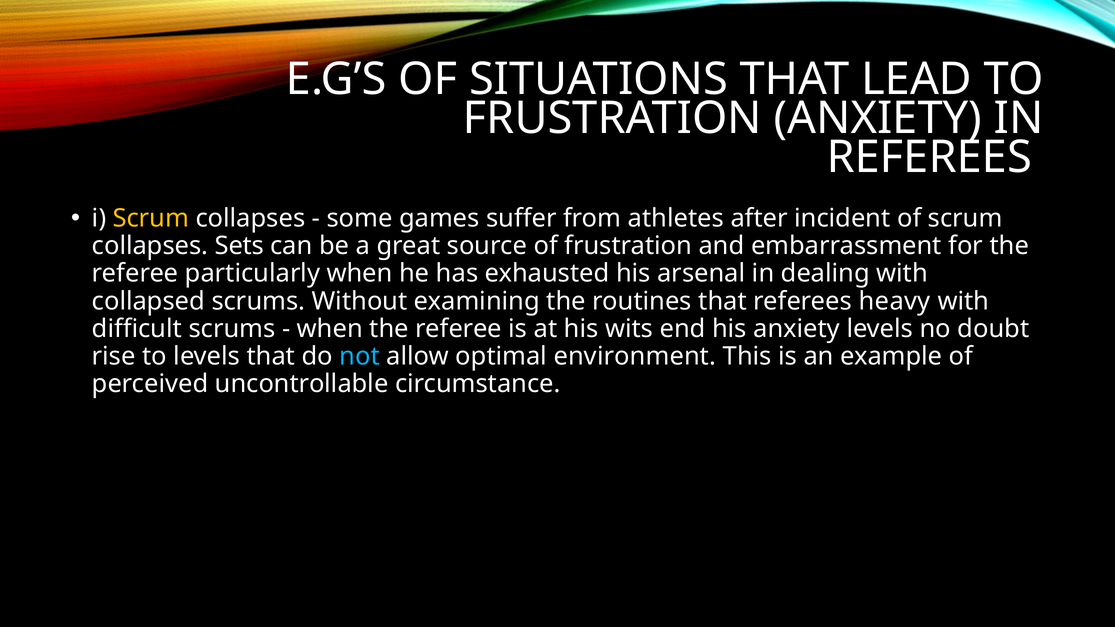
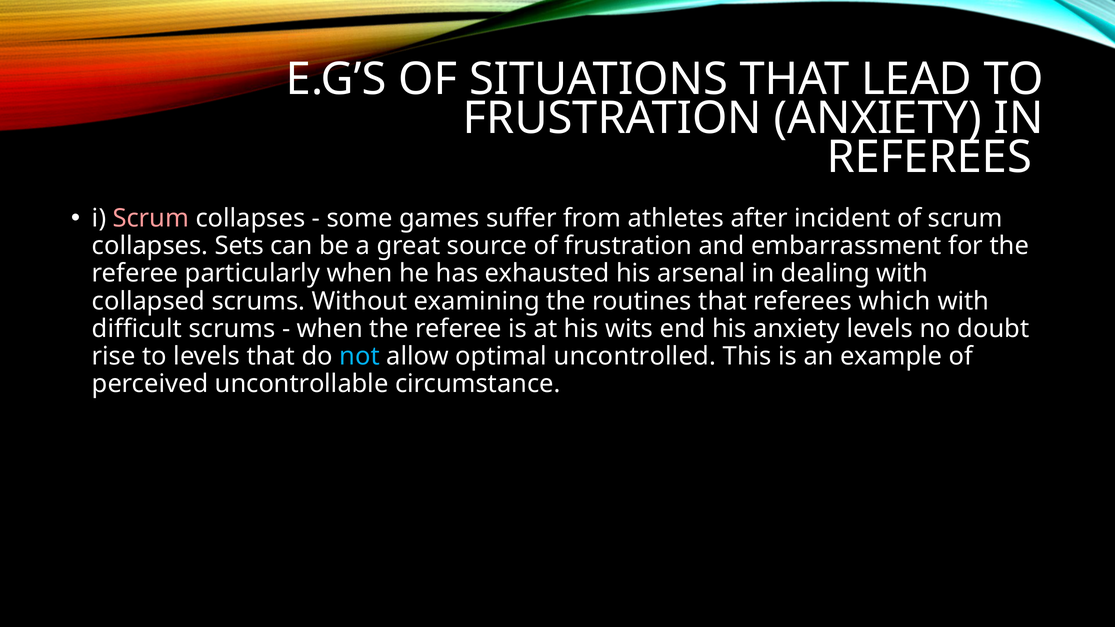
Scrum colour: yellow -> pink (151, 219)
heavy: heavy -> which (895, 301)
environment: environment -> uncontrolled (635, 356)
